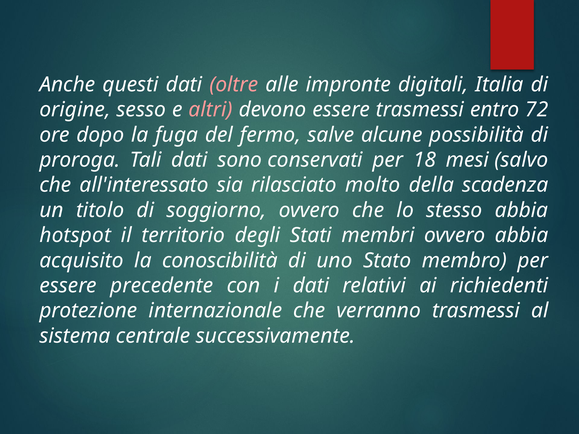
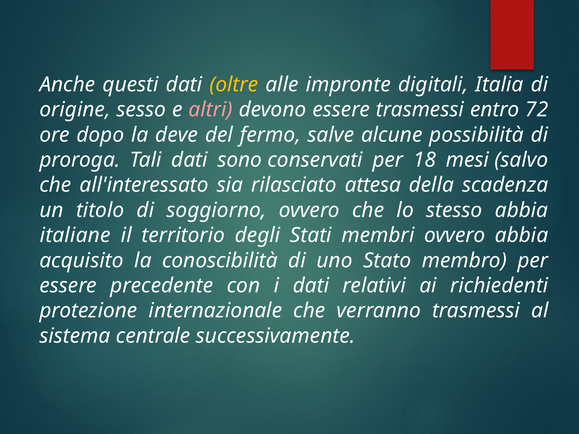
oltre colour: pink -> yellow (234, 85)
fuga: fuga -> deve (177, 135)
molto: molto -> attesa (373, 185)
hotspot: hotspot -> italiane (75, 235)
